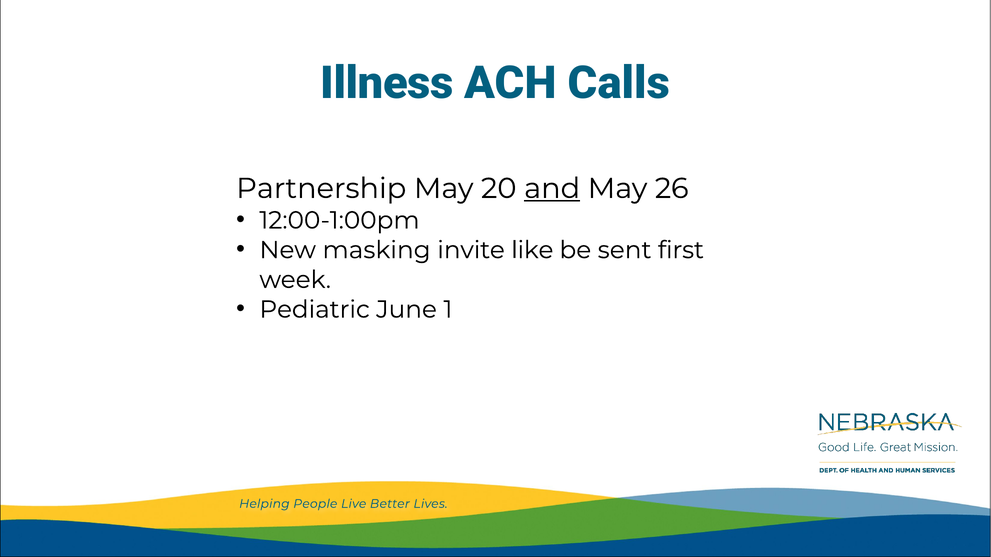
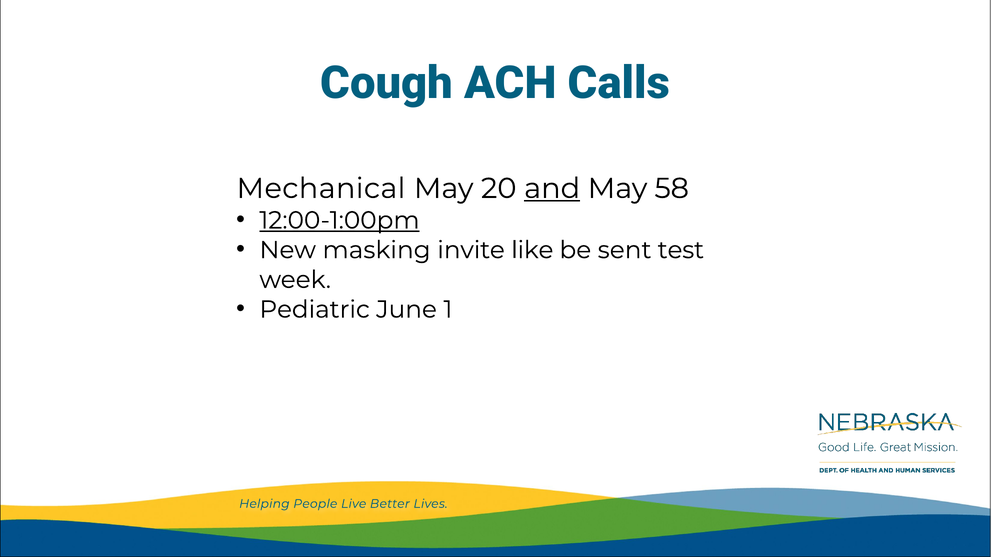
Illness: Illness -> Cough (387, 83)
Partnership: Partnership -> Mechanical (321, 189)
26: 26 -> 58 (672, 189)
12:00-1:00pm underline: none -> present (340, 221)
first: first -> test (681, 250)
